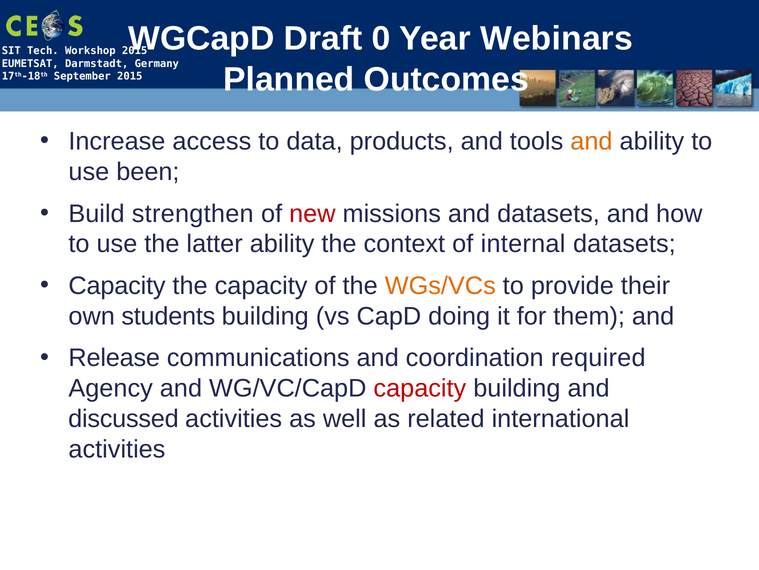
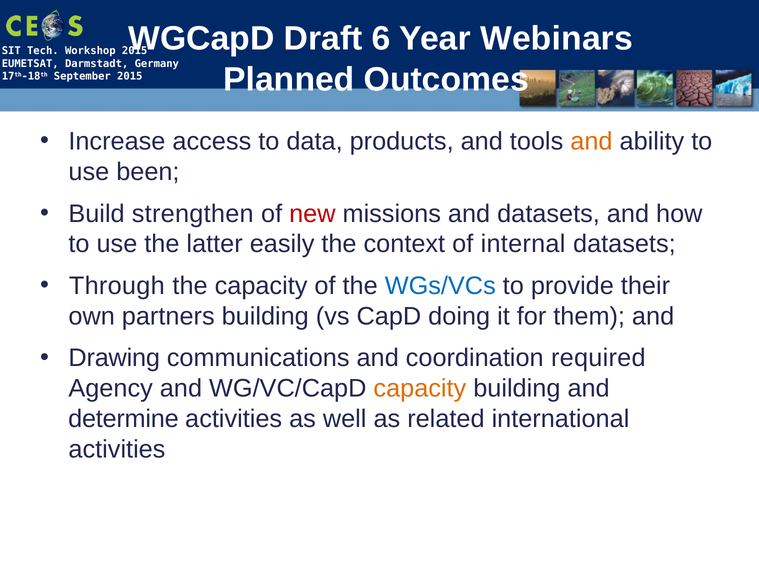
0: 0 -> 6 (381, 39)
latter ability: ability -> easily (282, 244)
Capacity: Capacity -> Through (117, 285)
WGs/VCs colour: orange -> blue (440, 285)
students: students -> partners (168, 316)
Release: Release -> Drawing (114, 358)
capacity colour: red -> orange (420, 388)
discussed: discussed -> determine (123, 418)
